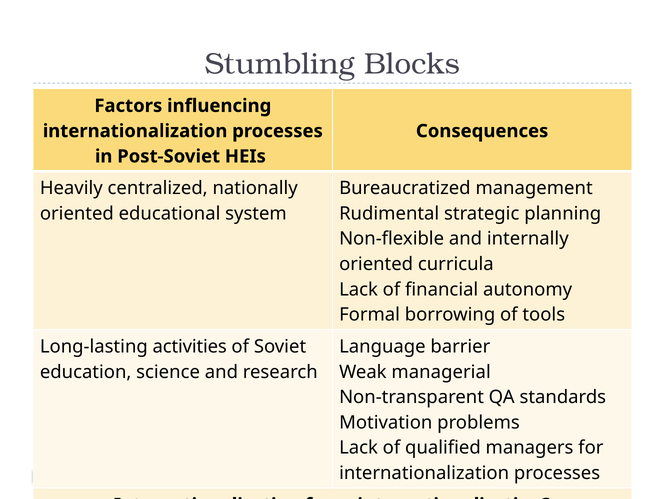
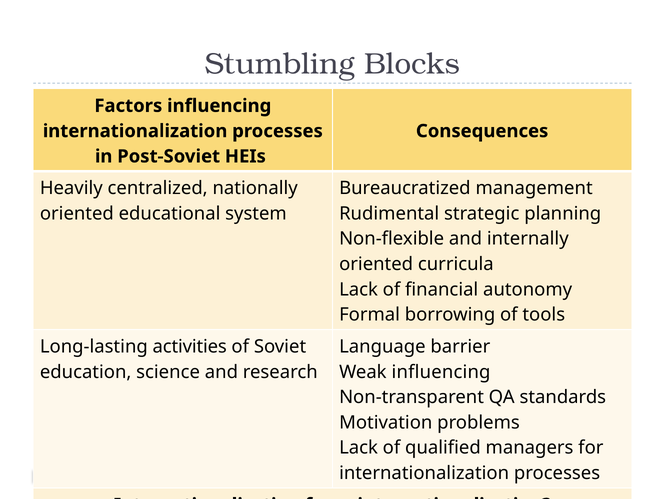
Weak managerial: managerial -> influencing (441, 372)
